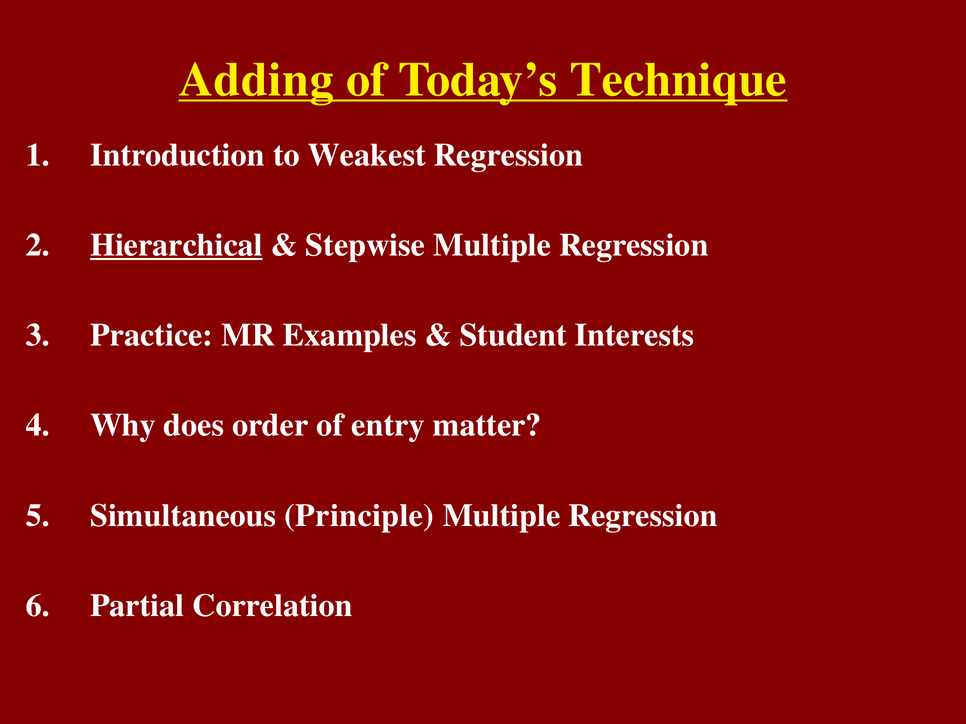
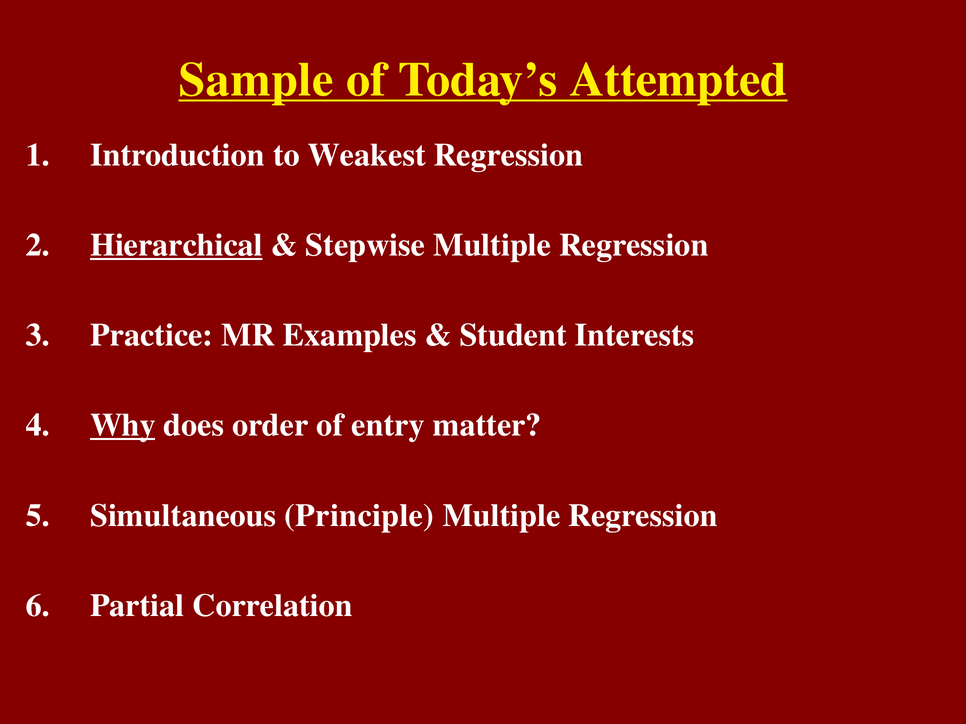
Adding: Adding -> Sample (256, 80)
Technique: Technique -> Attempted (678, 80)
Why underline: none -> present (123, 426)
